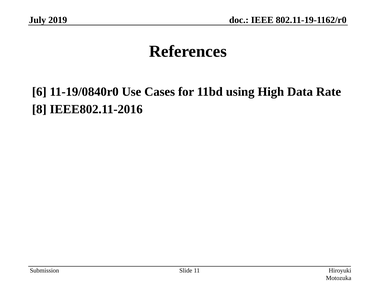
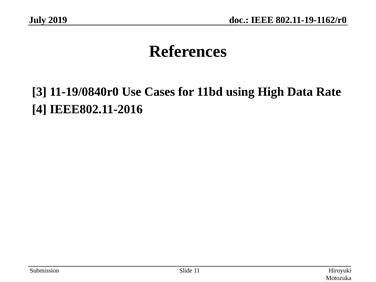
6: 6 -> 3 (39, 92)
8: 8 -> 4 (39, 109)
